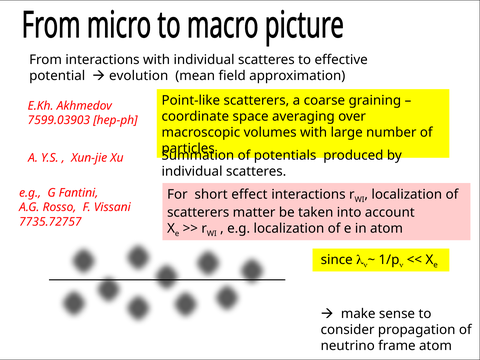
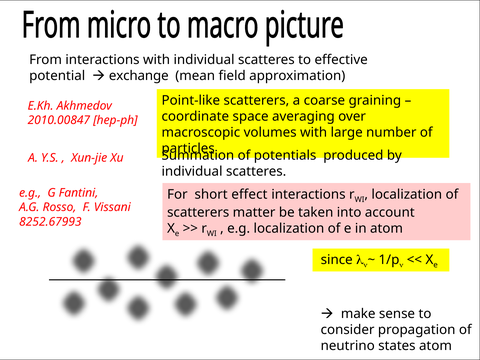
evolution: evolution -> exchange (139, 76)
7599.03903: 7599.03903 -> 2010.00847 (59, 120)
7735.72757: 7735.72757 -> 8252.67993 (50, 222)
frame: frame -> states (397, 346)
